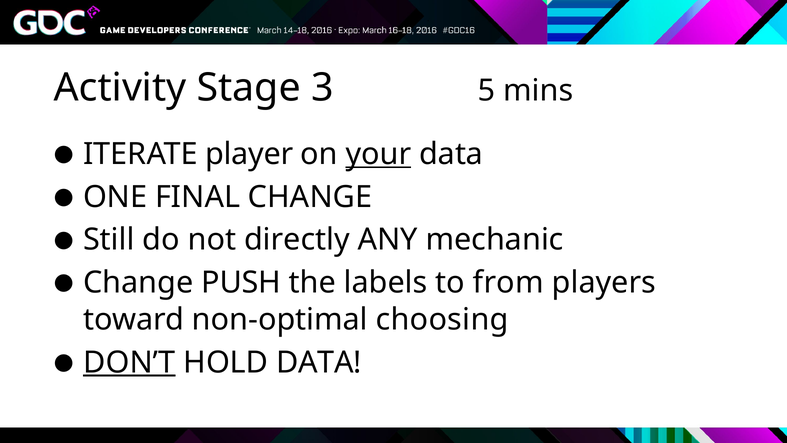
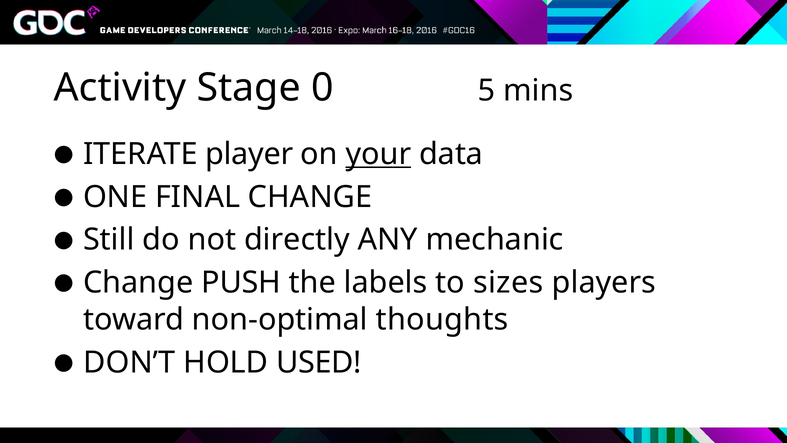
3: 3 -> 0 (322, 88)
from: from -> sizes (508, 283)
choosing: choosing -> thoughts (442, 319)
DON’T underline: present -> none (129, 362)
HOLD DATA: DATA -> USED (319, 362)
